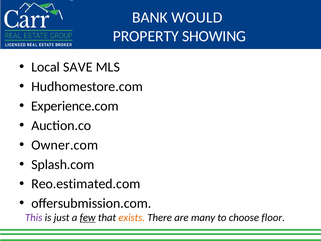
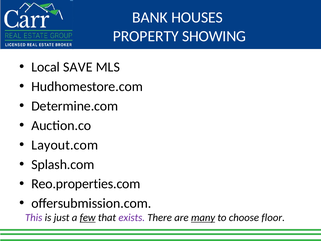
WOULD: WOULD -> HOUSES (197, 18)
Experience.com: Experience.com -> Determine.com (75, 106)
Owner.com: Owner.com -> Layout.com (65, 145)
Reo.estimated.com: Reo.estimated.com -> Reo.properties.com (86, 184)
exists colour: orange -> purple (132, 217)
many underline: none -> present (203, 217)
